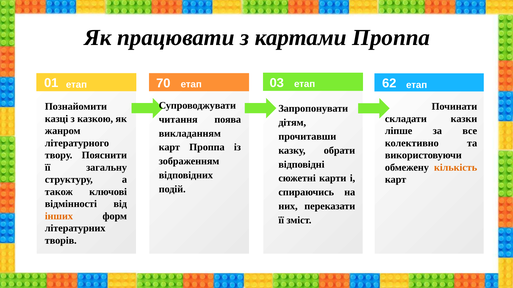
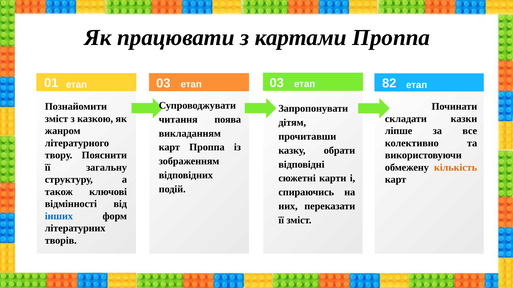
01 70: 70 -> 03 (163, 83)
62: 62 -> 82 (389, 83)
казці: казці -> зміст (56, 119)
інших colour: orange -> blue (59, 216)
